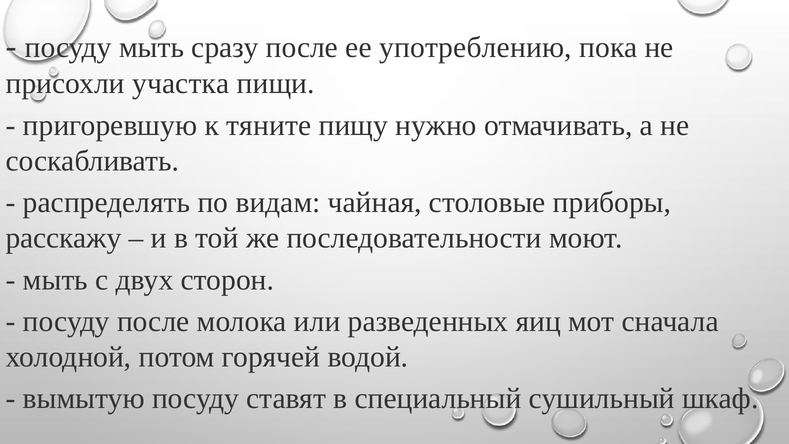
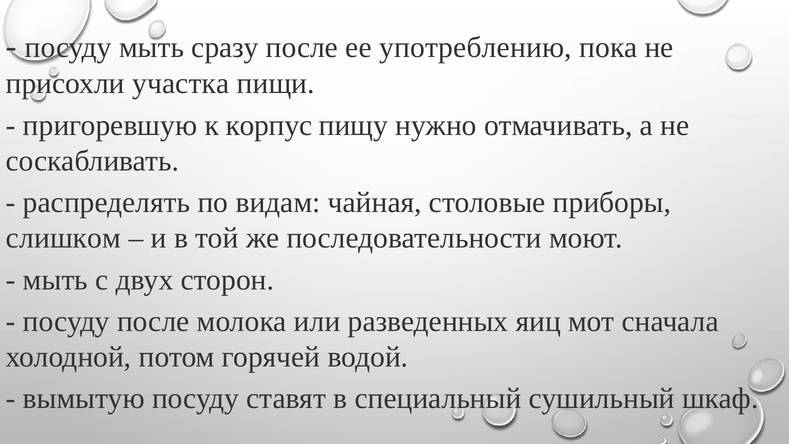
тяните: тяните -> корпус (269, 125)
расскажу: расскажу -> слишком (63, 238)
